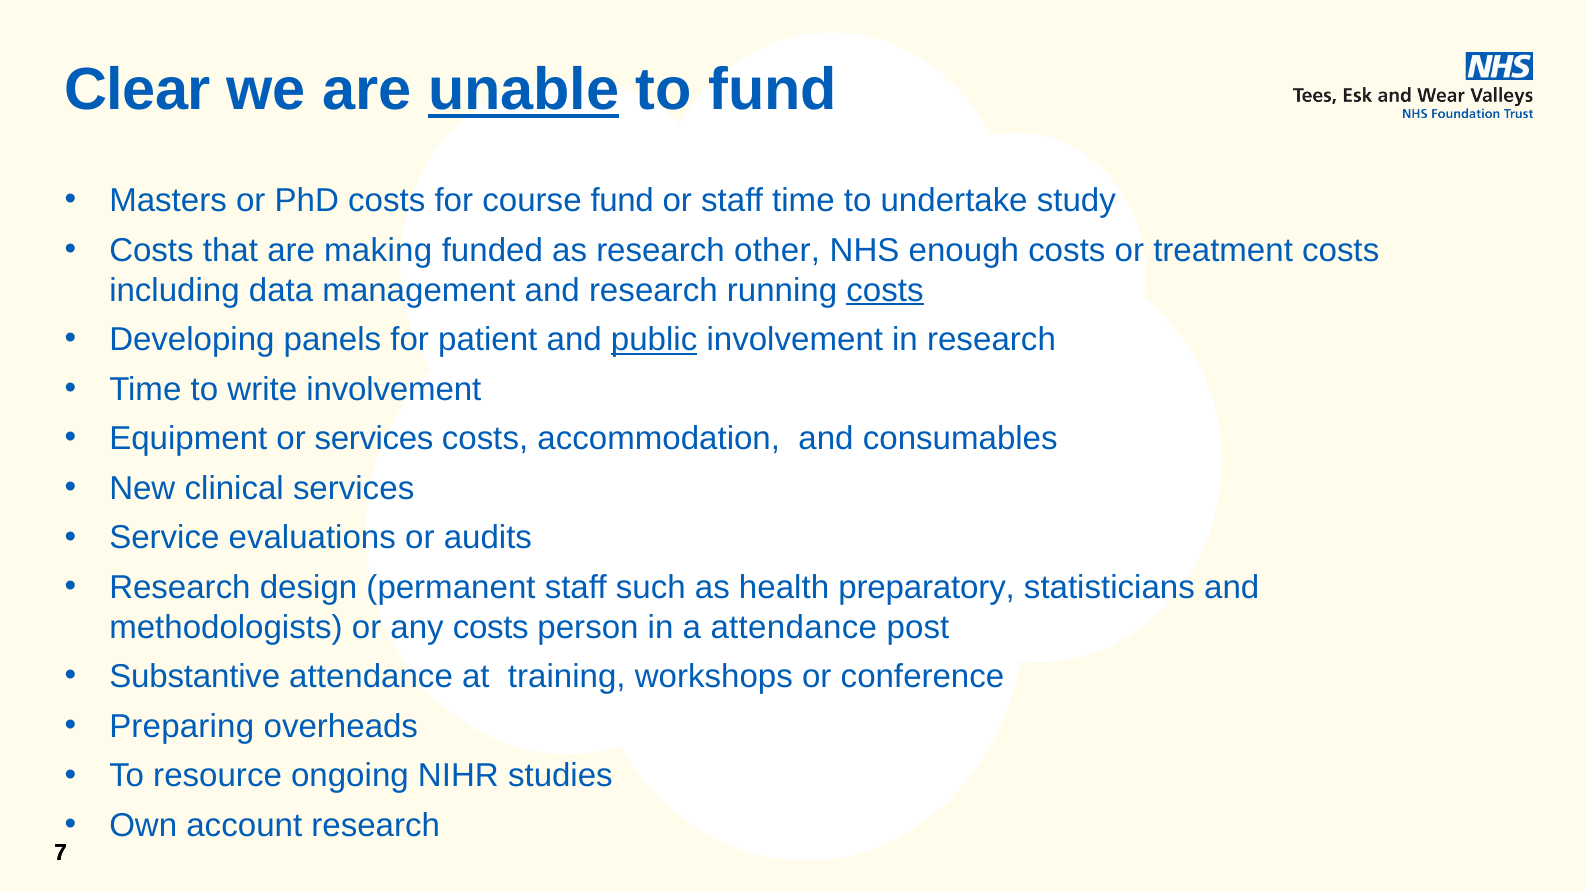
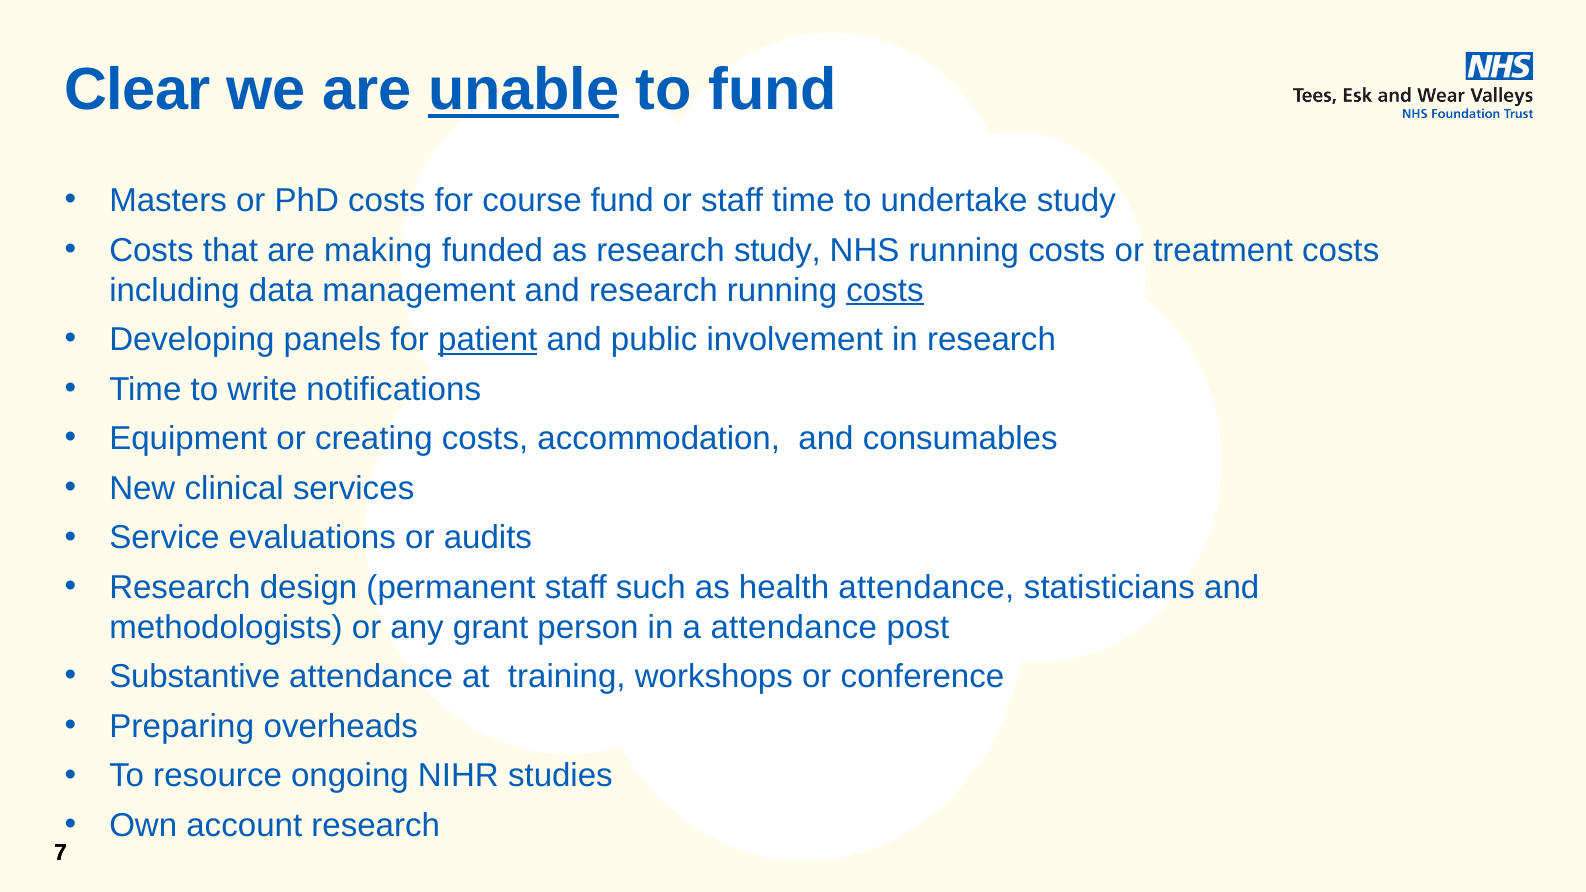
research other: other -> study (777, 250)
NHS enough: enough -> running (964, 250)
patient underline: none -> present (488, 340)
public underline: present -> none (654, 340)
write involvement: involvement -> notifications (394, 389)
or services: services -> creating (374, 439)
health preparatory: preparatory -> attendance (926, 588)
any costs: costs -> grant (491, 627)
